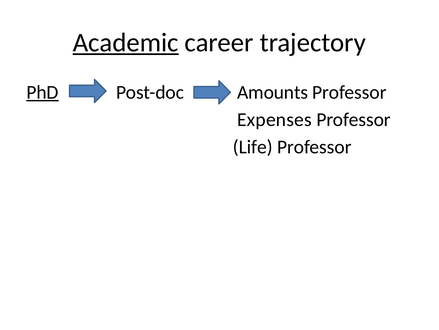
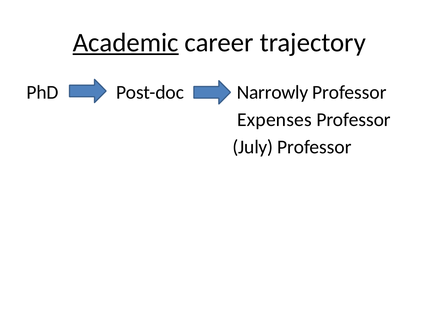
PhD underline: present -> none (43, 92)
Amounts: Amounts -> Narrowly (273, 92)
Life: Life -> July (253, 147)
